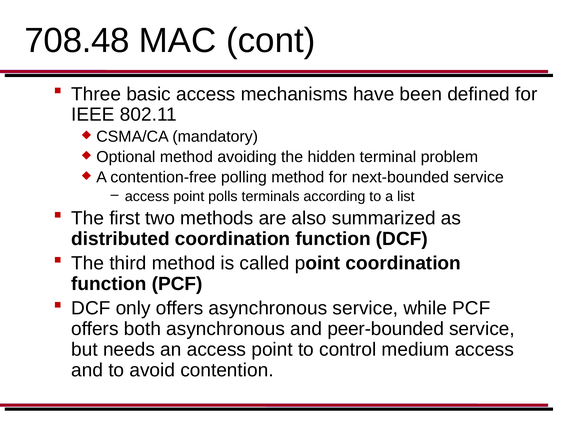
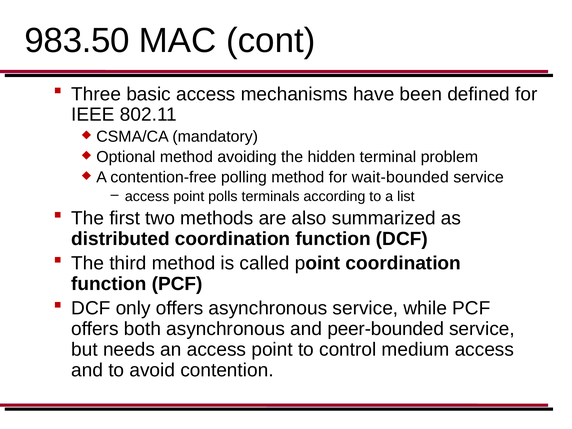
708.48: 708.48 -> 983.50 (77, 41)
next-bounded: next-bounded -> wait-bounded (400, 177)
